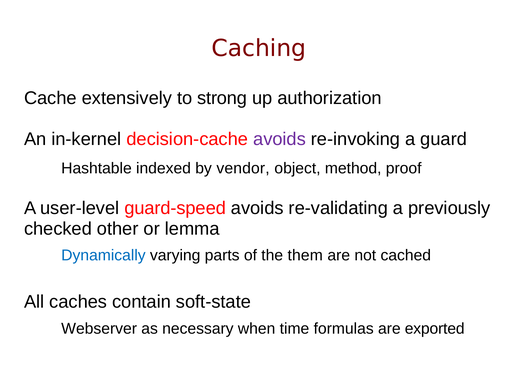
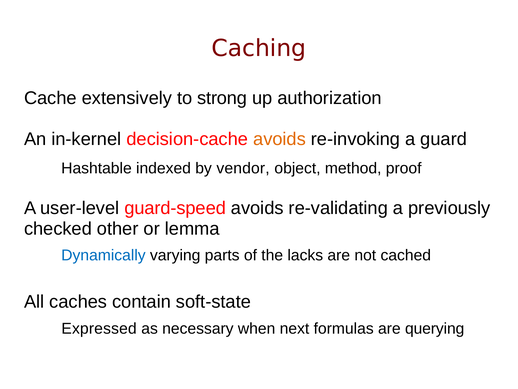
avoids colour: purple -> orange (280, 139)
them: them -> lacks (305, 255)
Webserver: Webserver -> Expressed (99, 328)
time: time -> next (294, 328)
exported: exported -> querying (435, 328)
